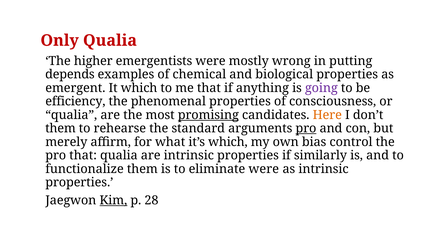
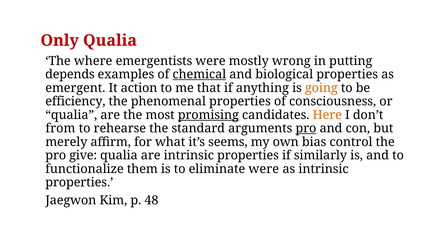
higher: higher -> where (93, 61)
chemical underline: none -> present (199, 74)
It which: which -> action (139, 88)
going colour: purple -> orange (321, 88)
them: them -> from (60, 129)
it’s which: which -> seems (228, 142)
pro that: that -> give (83, 156)
Kim underline: present -> none (113, 201)
28: 28 -> 48 (151, 201)
